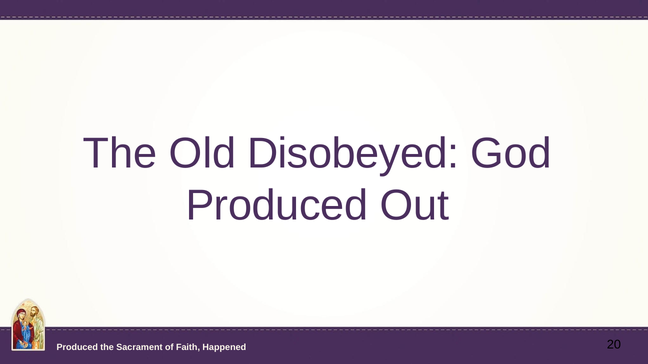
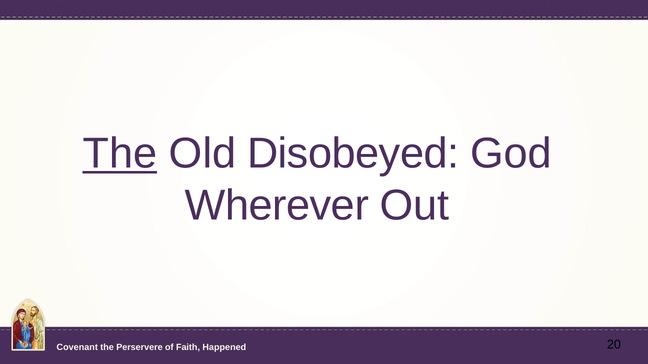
The underline: none -> present (120, 154)
Produced: Produced -> Wherever (277, 206)
Produced: Produced -> Covenant (77, 348)
Sacrament: Sacrament -> Perservere (139, 348)
